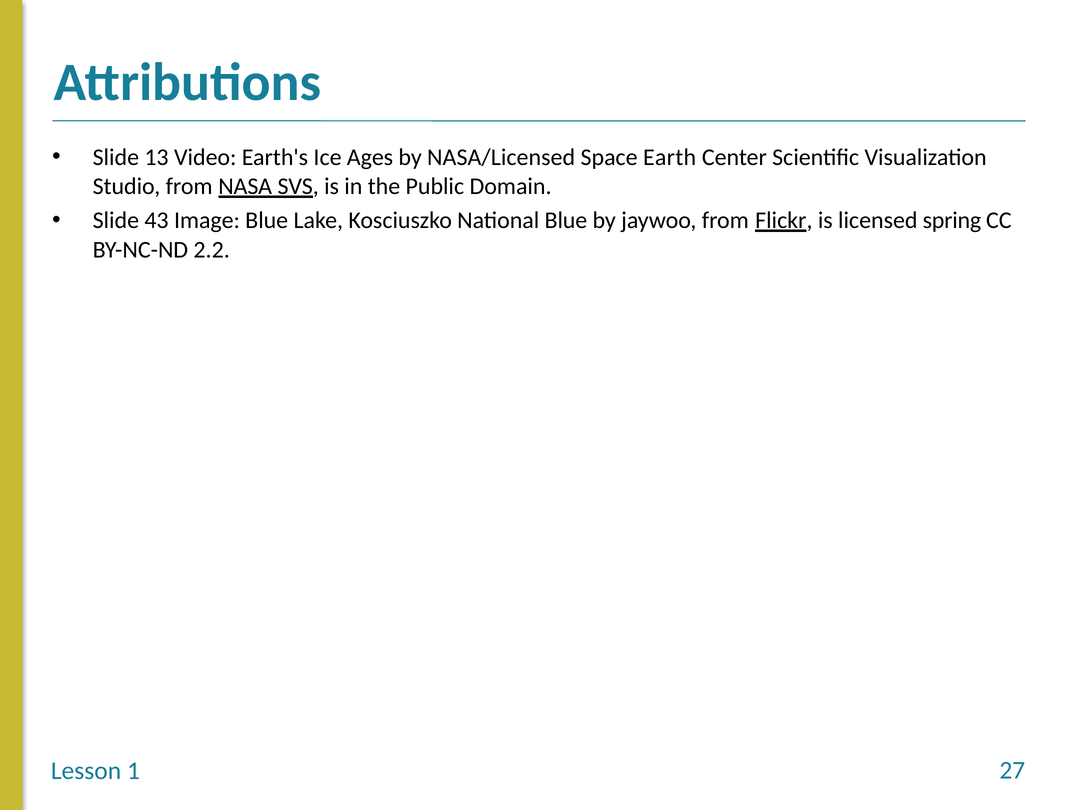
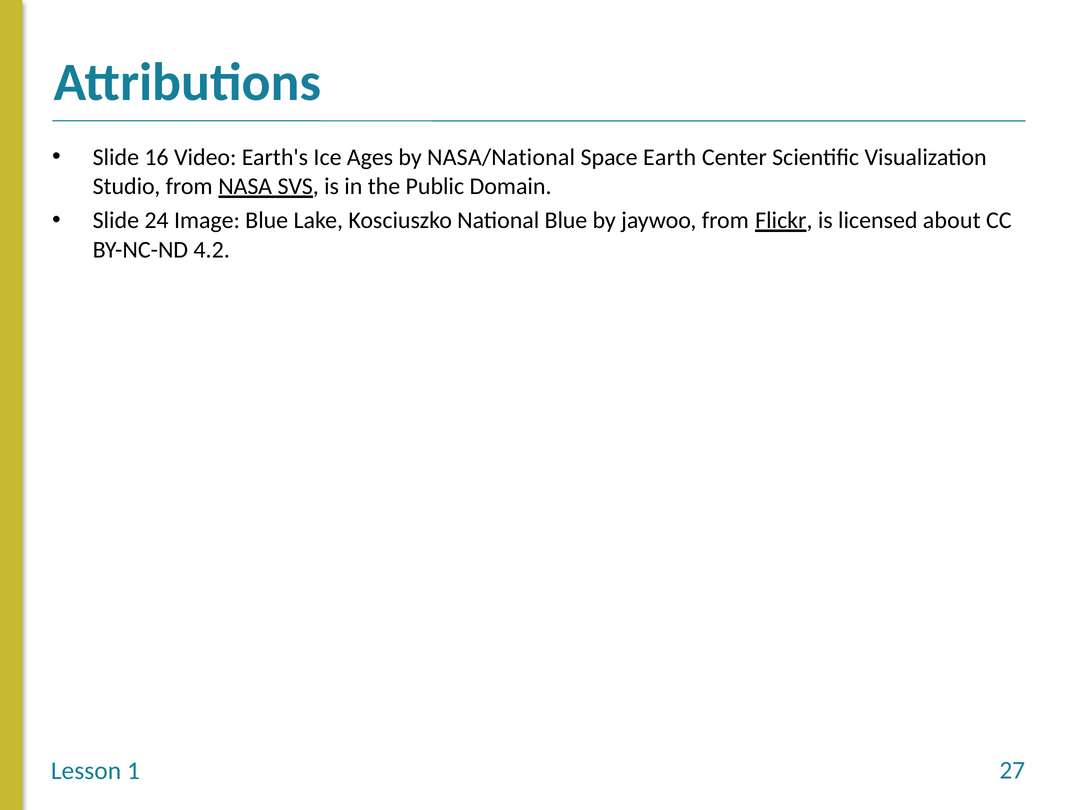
13: 13 -> 16 (156, 157)
NASA/Licensed: NASA/Licensed -> NASA/National (501, 157)
43: 43 -> 24 (156, 220)
spring: spring -> about (952, 220)
2.2: 2.2 -> 4.2 (212, 250)
